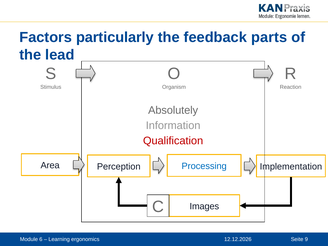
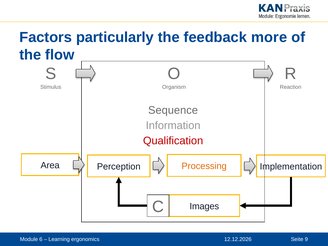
parts: parts -> more (269, 37)
lead: lead -> flow (60, 55)
Absolutely: Absolutely -> Sequence (173, 110)
Processing colour: blue -> orange (204, 166)
